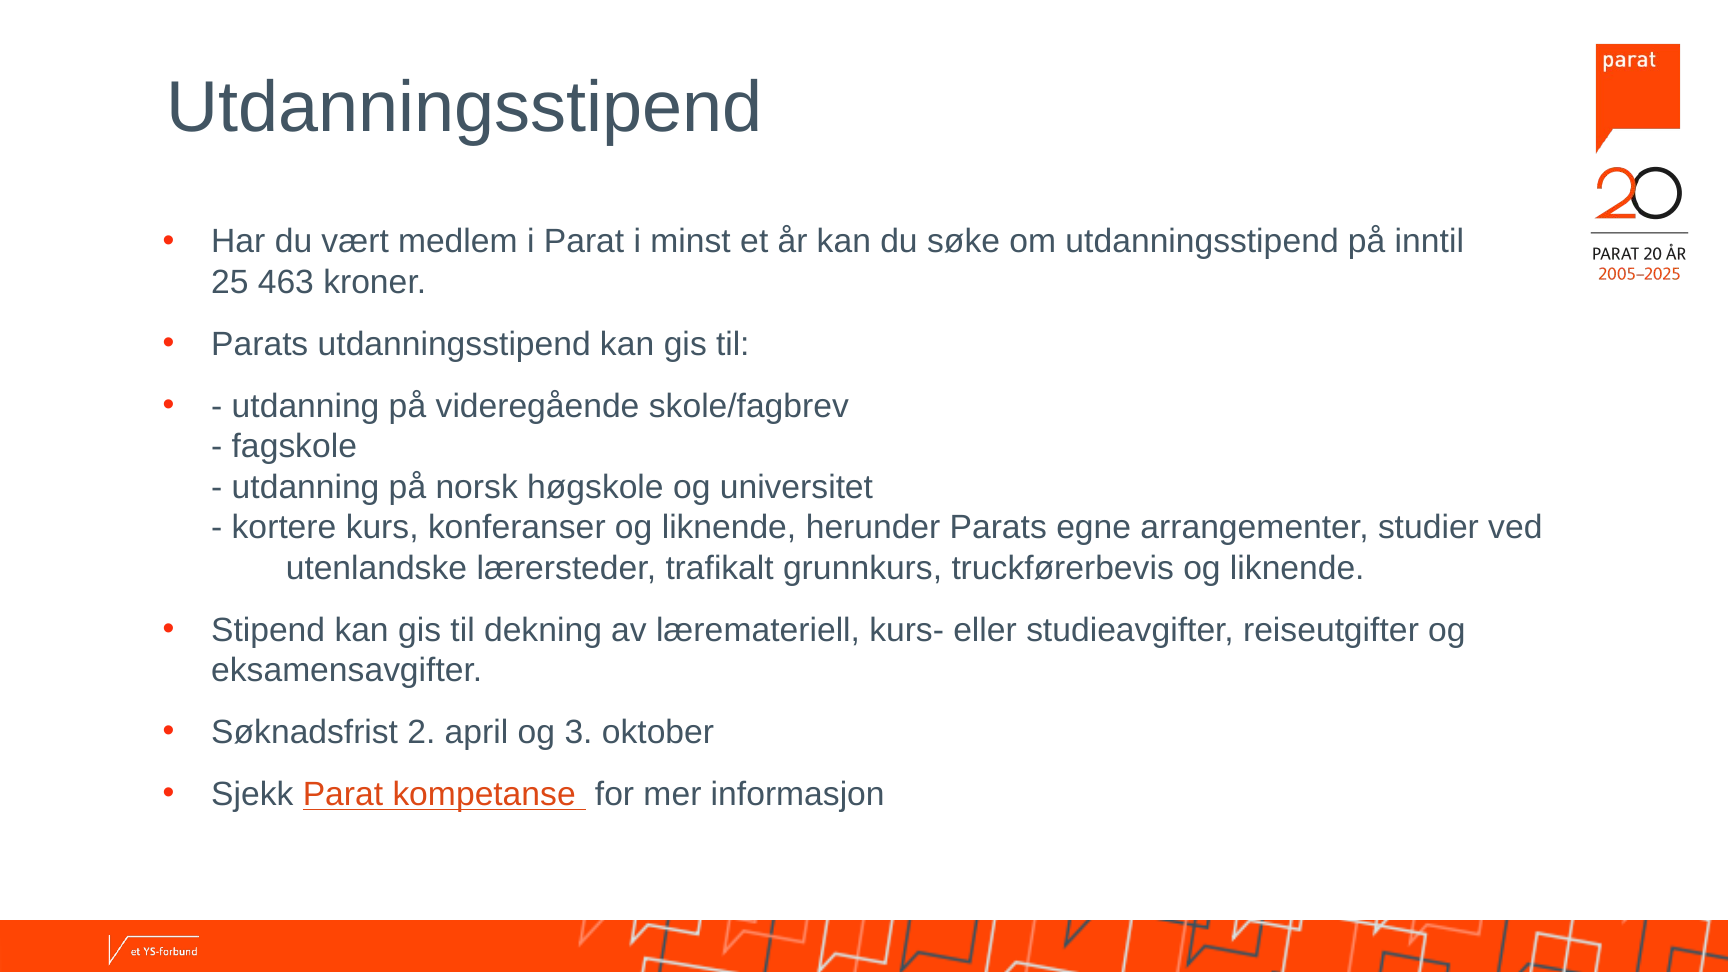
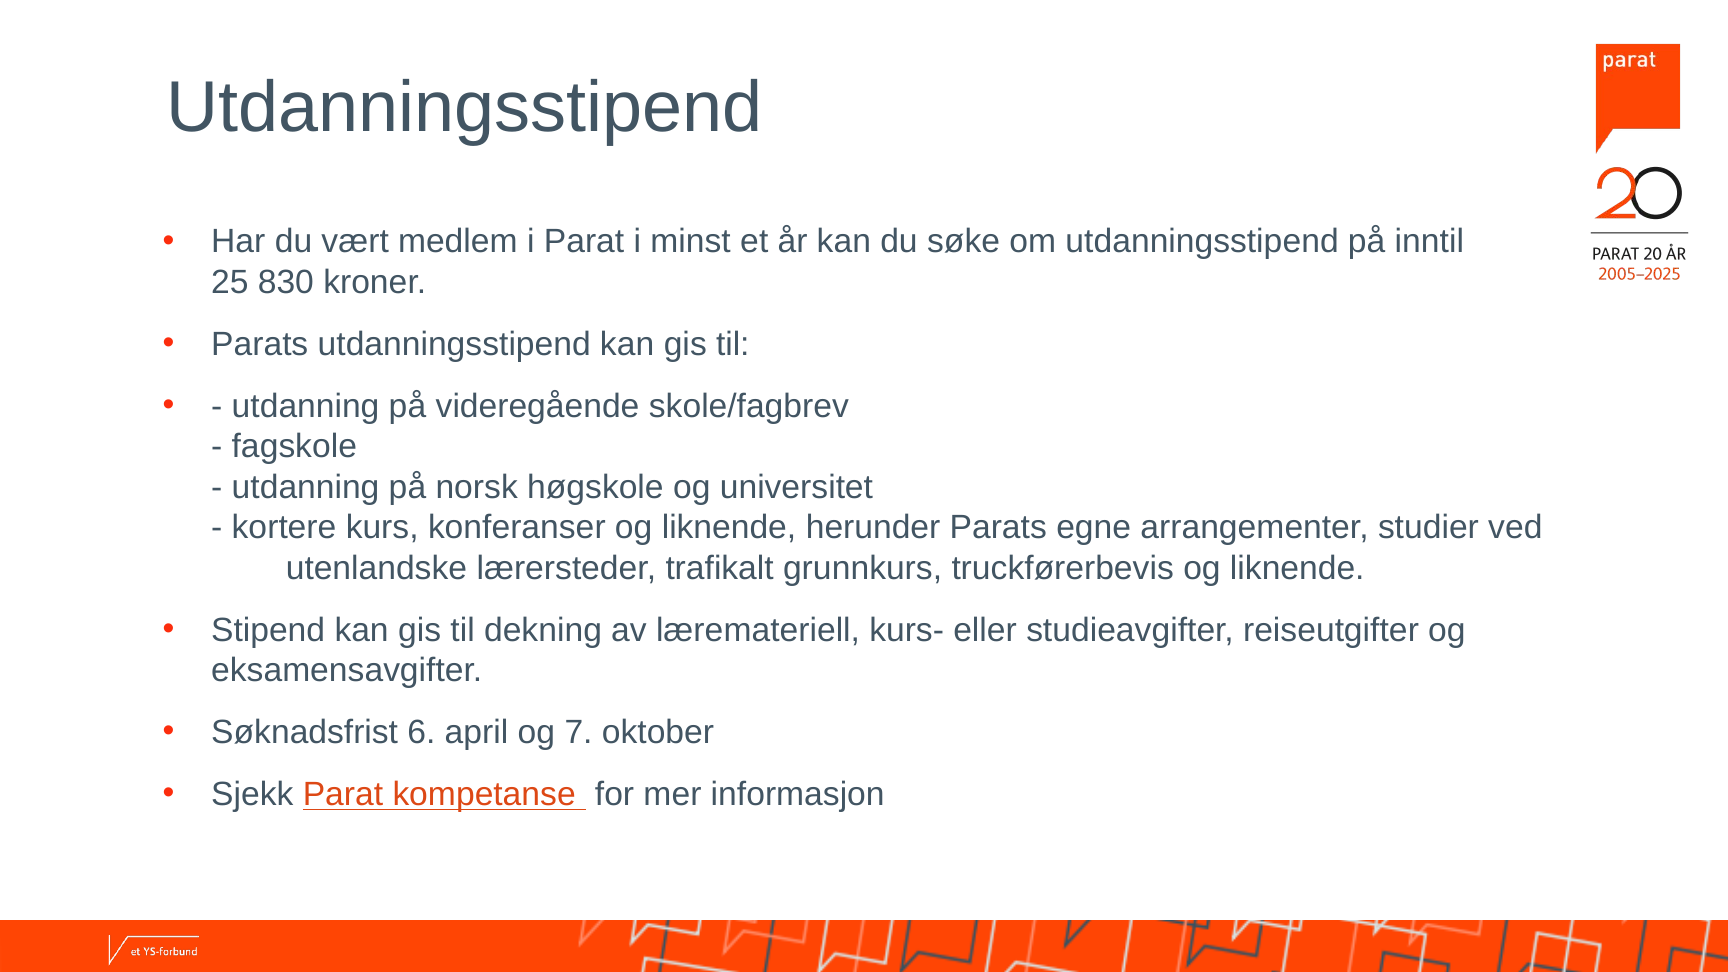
463: 463 -> 830 (286, 282)
2: 2 -> 6 (421, 733)
3: 3 -> 7 (579, 733)
